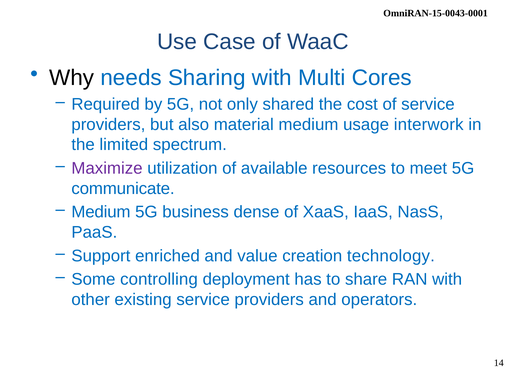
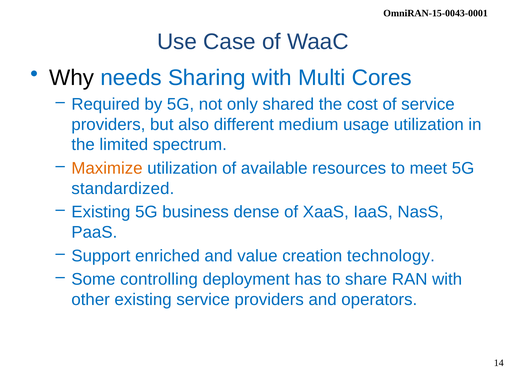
material: material -> different (244, 125)
usage interwork: interwork -> utilization (429, 125)
Maximize colour: purple -> orange (107, 169)
communicate: communicate -> standardized (123, 189)
Medium: Medium -> Existing (101, 212)
